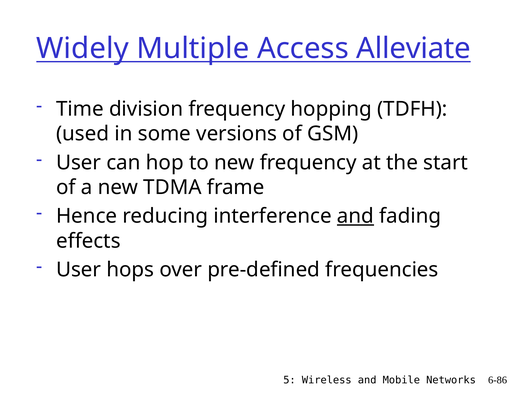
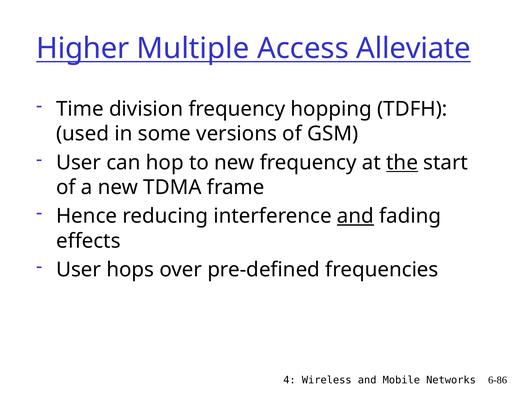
Widely: Widely -> Higher (83, 48)
the underline: none -> present (402, 163)
5: 5 -> 4 (289, 381)
